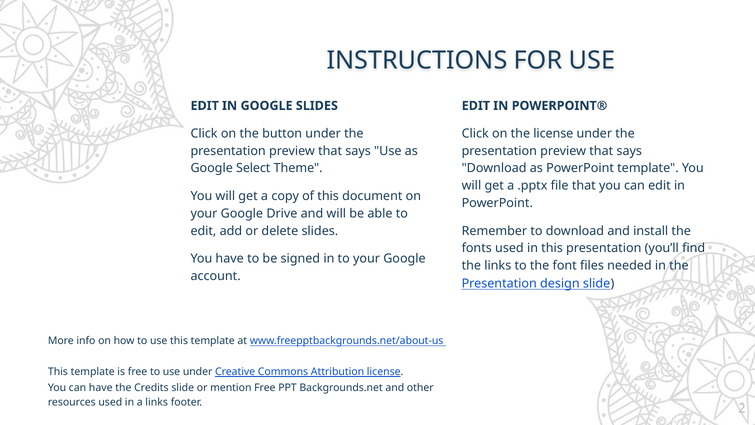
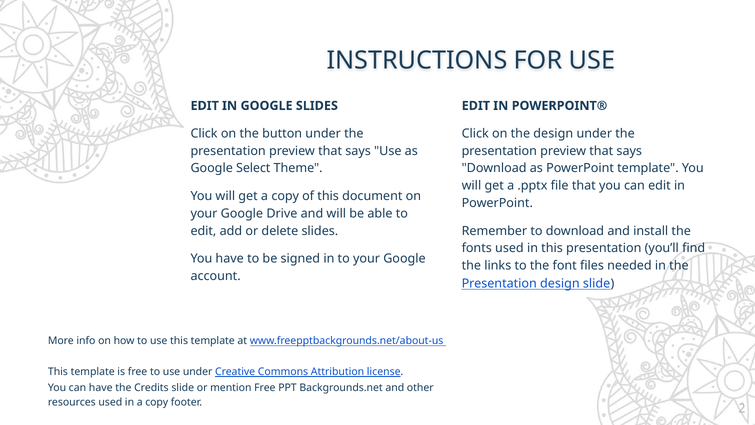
the license: license -> design (553, 134)
in a links: links -> copy (157, 402)
